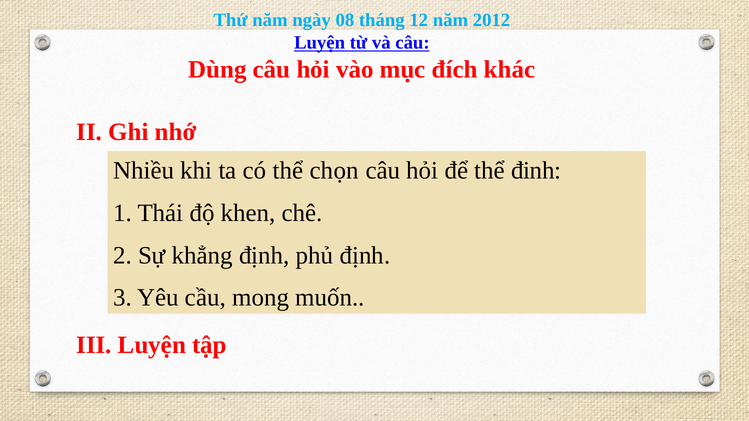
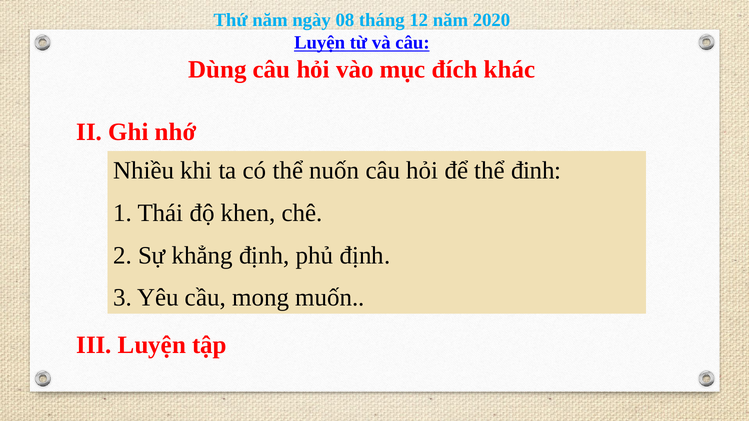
2012: 2012 -> 2020 (491, 20)
chọn: chọn -> nuốn (334, 171)
